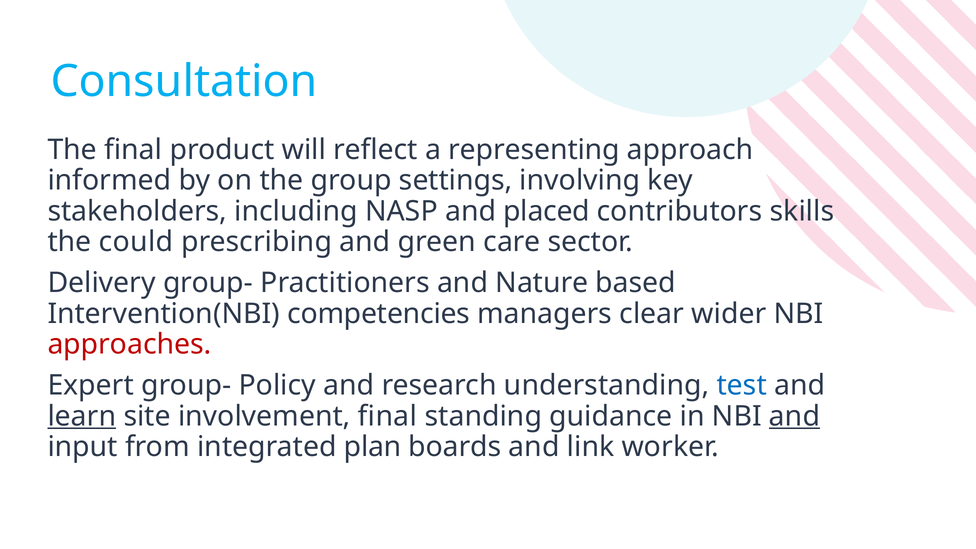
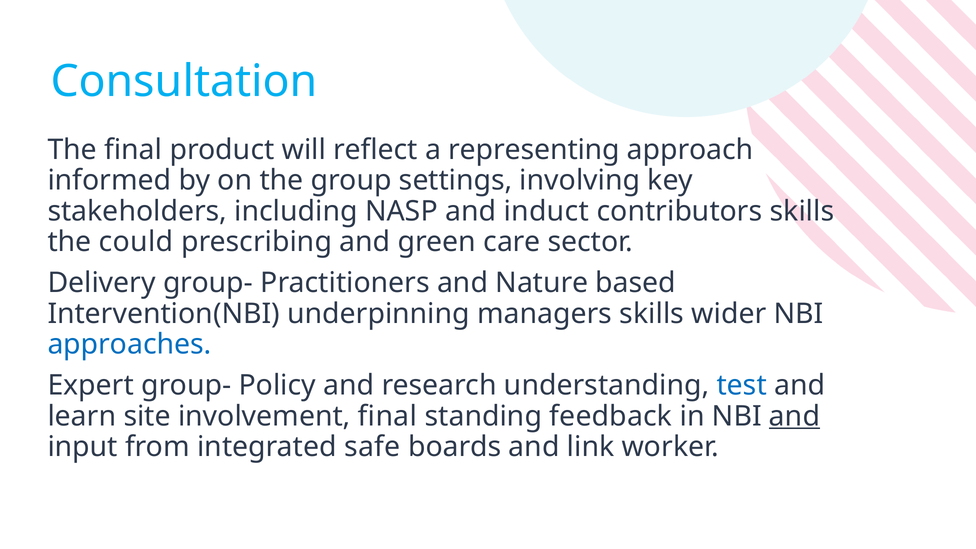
placed: placed -> induct (546, 211)
competencies: competencies -> underpinning (379, 314)
managers clear: clear -> skills (652, 314)
approaches colour: red -> blue (129, 344)
learn underline: present -> none (82, 416)
guidance: guidance -> feedback (611, 416)
plan: plan -> safe (372, 447)
